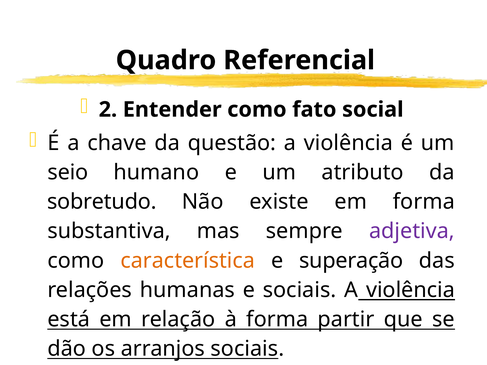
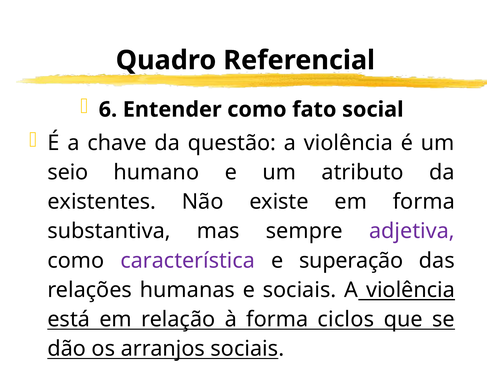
2: 2 -> 6 (108, 110)
sobretudo: sobretudo -> existentes (102, 202)
característica colour: orange -> purple (188, 261)
partir: partir -> ciclos (346, 319)
